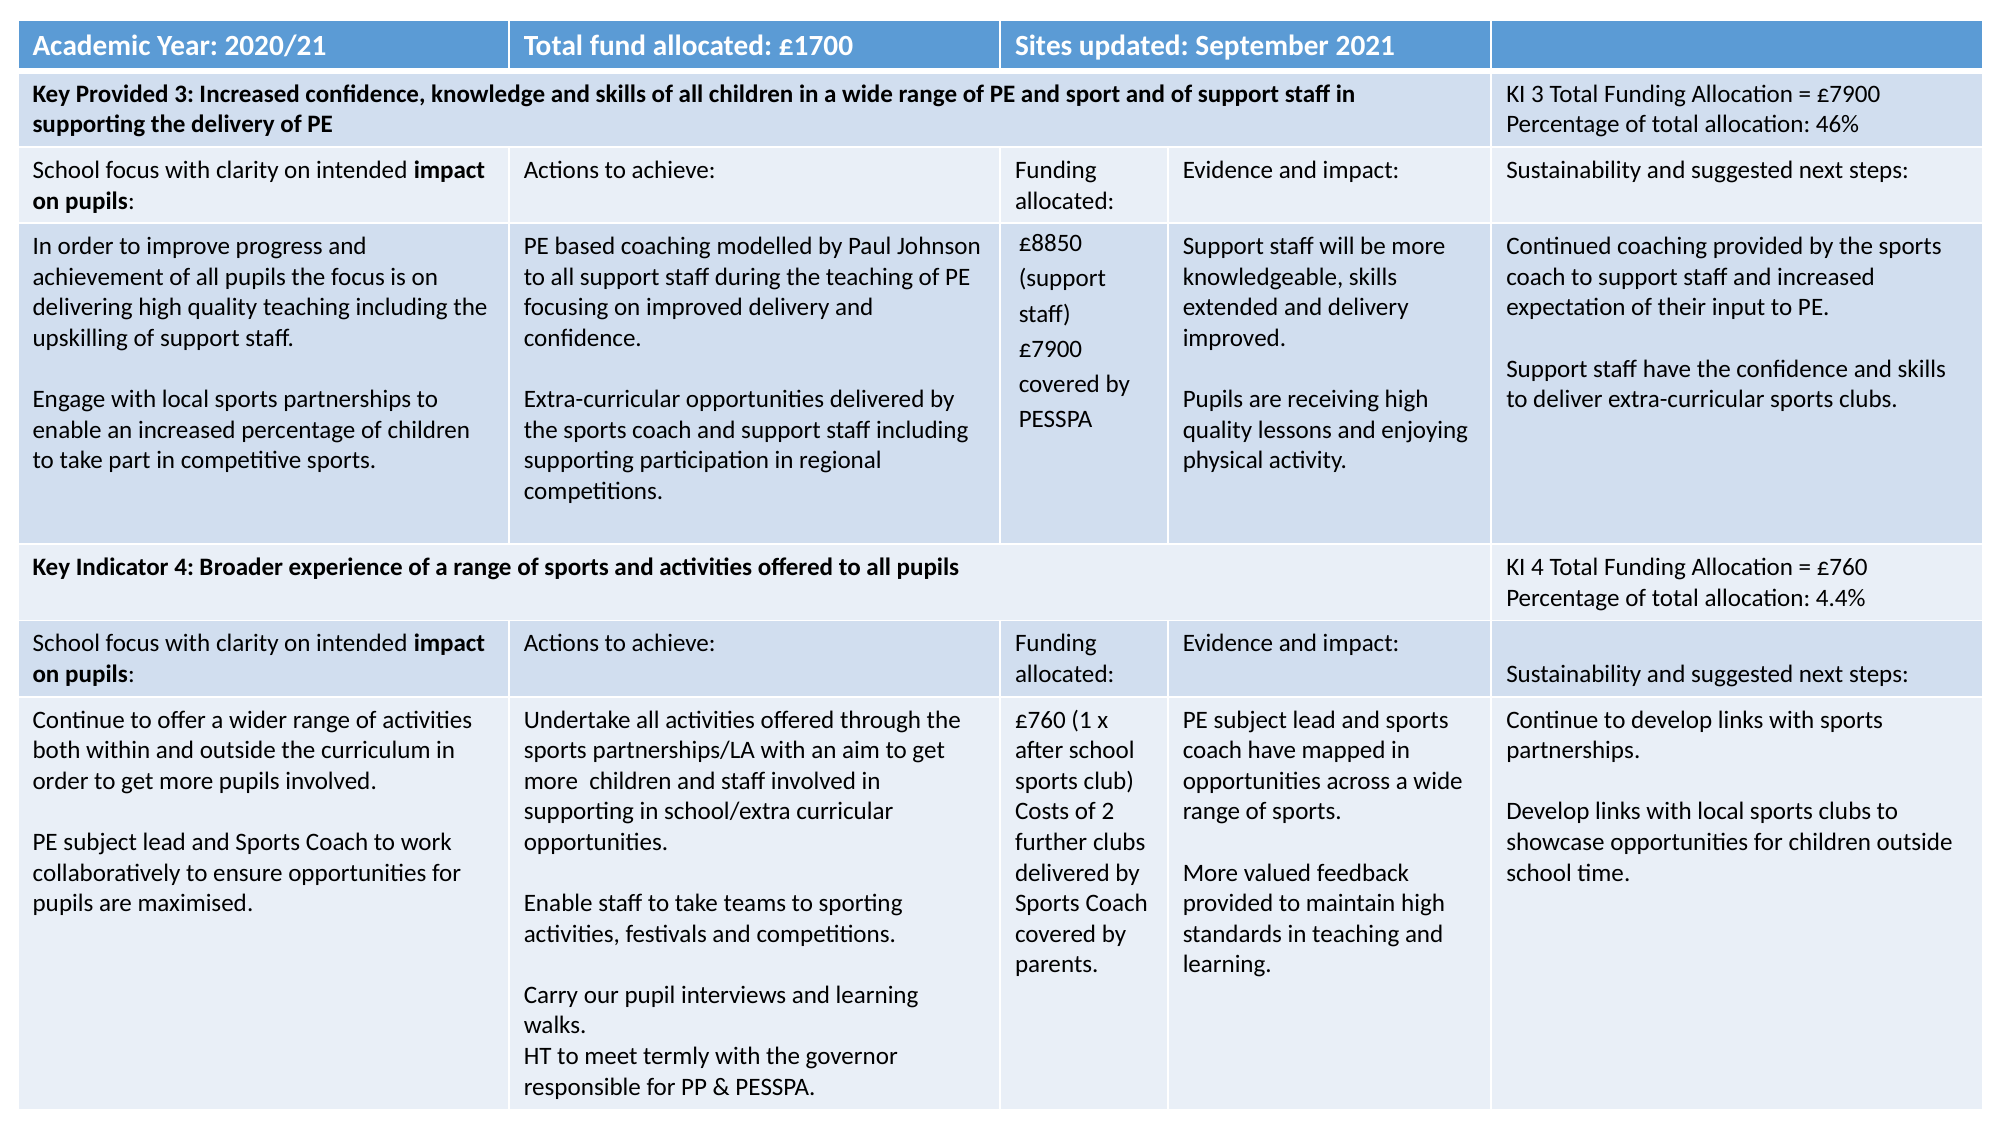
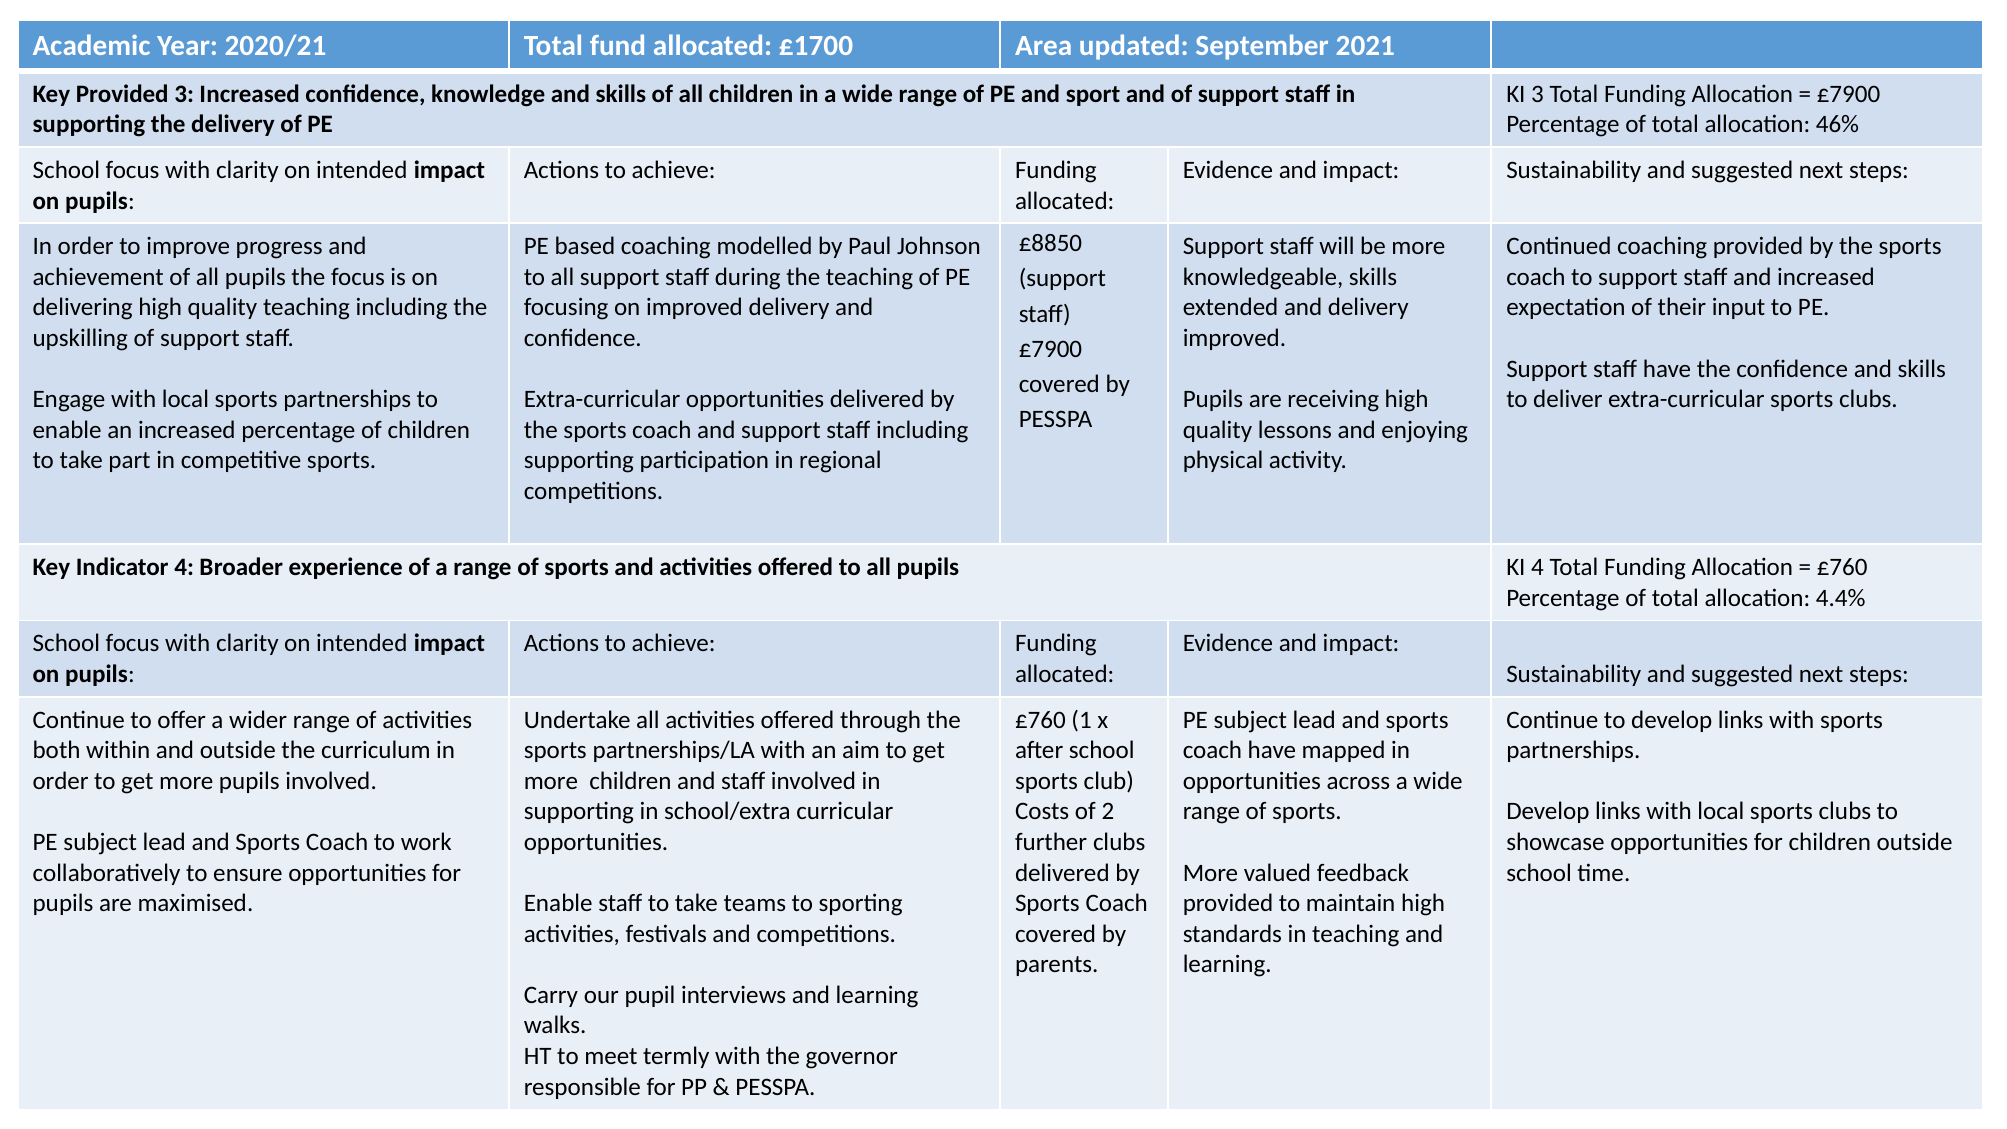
Sites: Sites -> Area (1044, 46)
